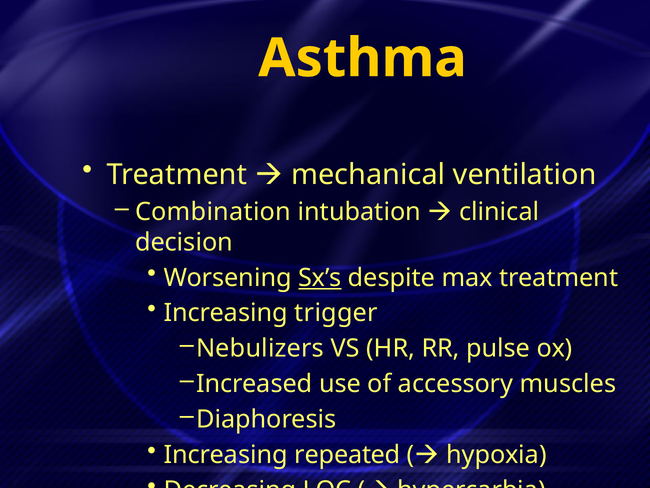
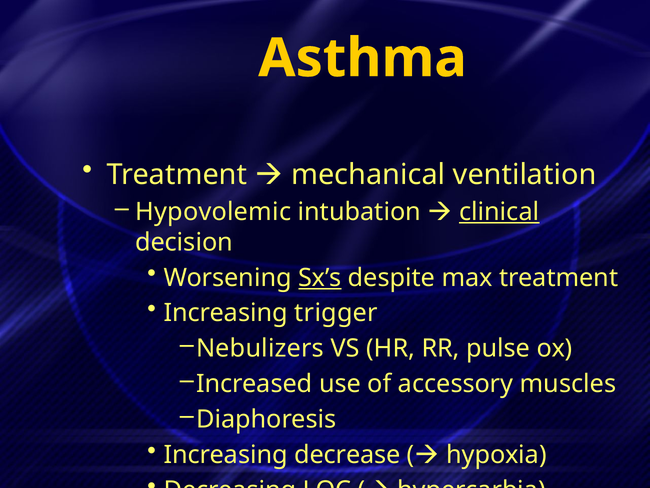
Combination: Combination -> Hypovolemic (213, 212)
clinical underline: none -> present (499, 212)
repeated: repeated -> decrease (347, 454)
